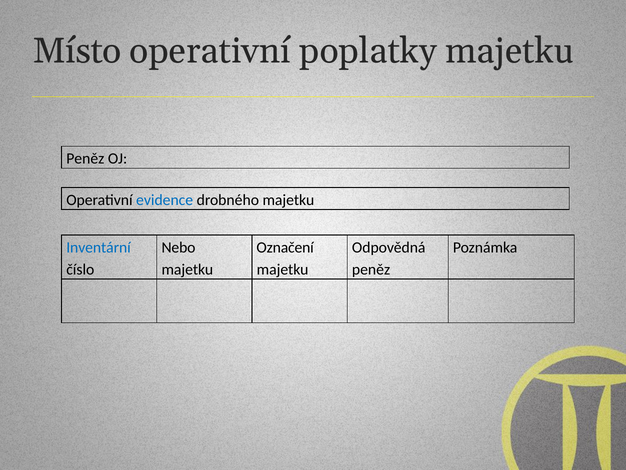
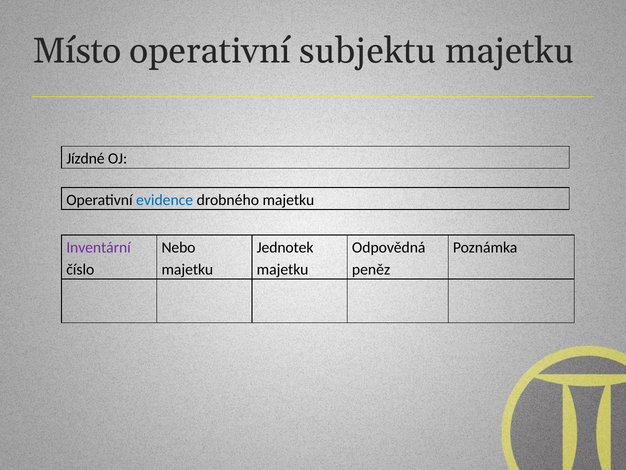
poplatky: poplatky -> subjektu (368, 51)
Peněz: Peněz -> Jízdné (85, 159)
Inventární colour: blue -> purple (98, 247)
Označení: Označení -> Jednotek (285, 247)
